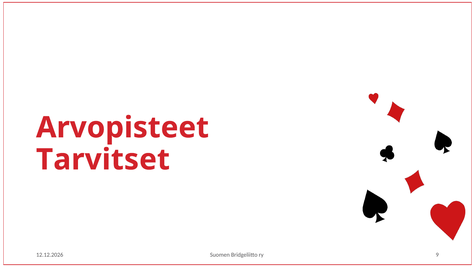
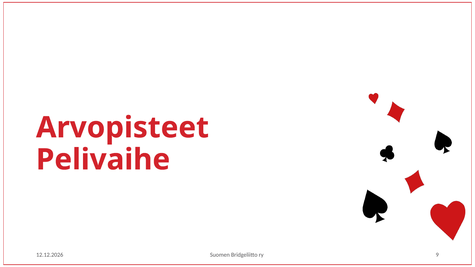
Tarvitset: Tarvitset -> Pelivaihe (103, 160)
